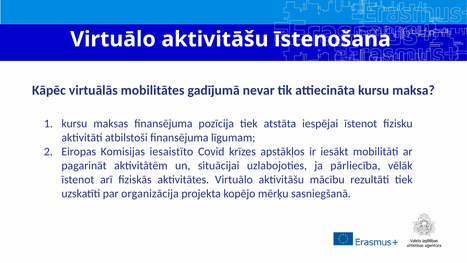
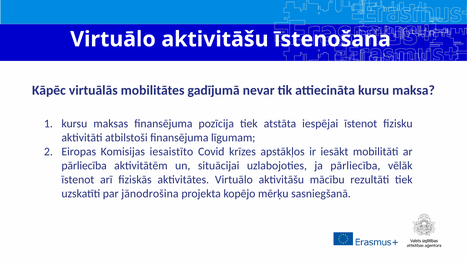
pagarināt: pagarināt -> pārliecība (84, 166)
organizācija: organizācija -> jānodrošina (150, 194)
